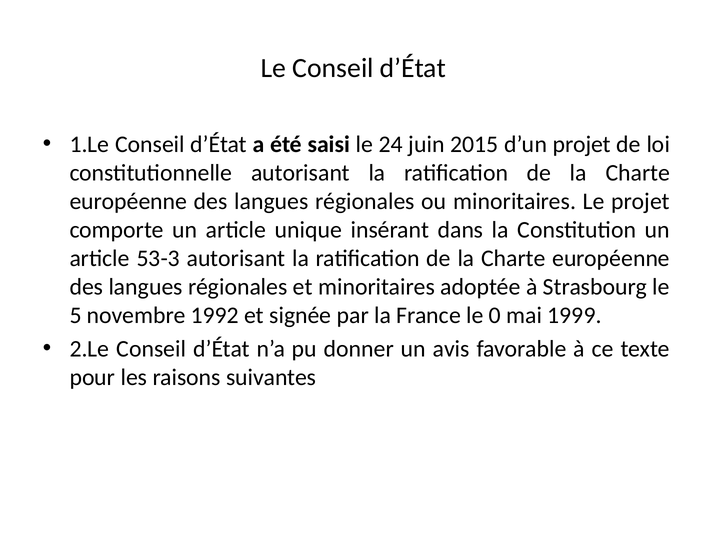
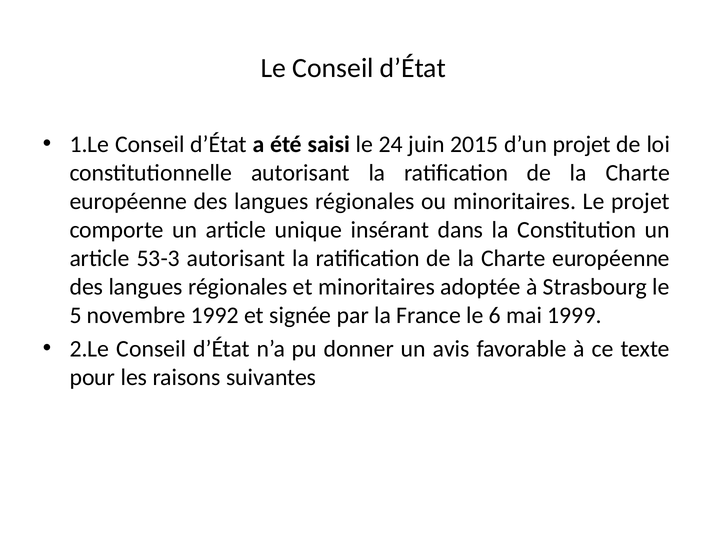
0: 0 -> 6 (495, 315)
